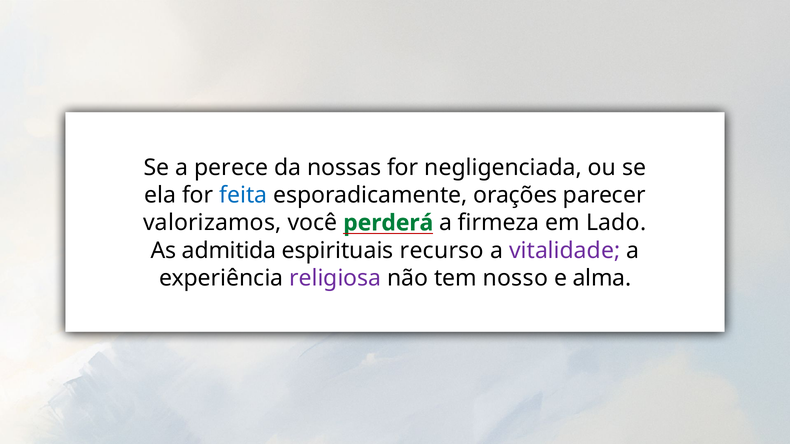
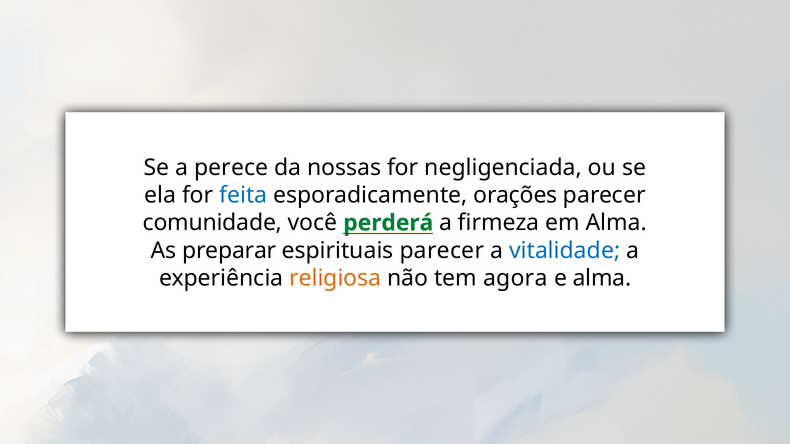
valorizamos: valorizamos -> comunidade (212, 223)
em Lado: Lado -> Alma (616, 223)
admitida: admitida -> preparar (229, 251)
espirituais recurso: recurso -> parecer (442, 251)
vitalidade colour: purple -> blue (565, 251)
religiosa colour: purple -> orange (335, 278)
nosso: nosso -> agora (515, 278)
